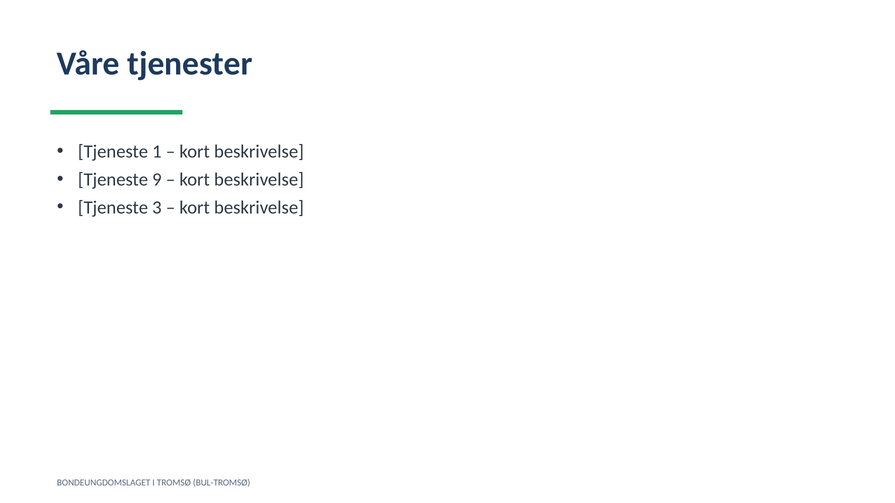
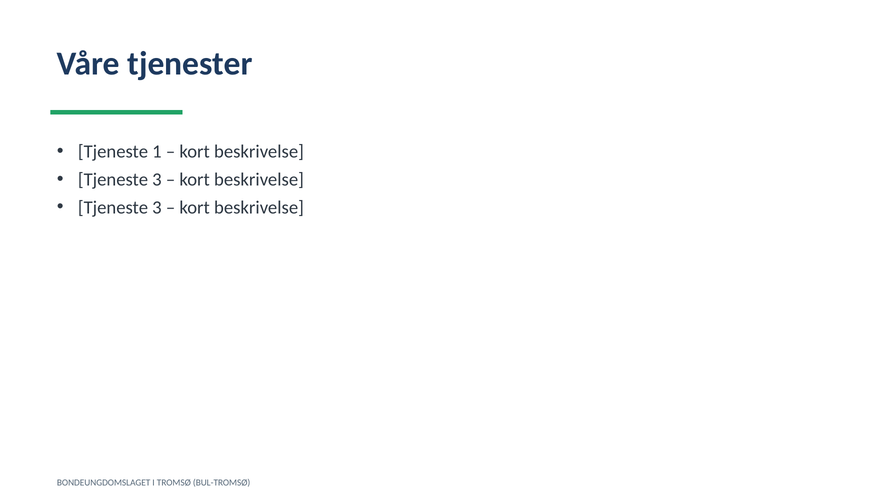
9: 9 -> 3 (157, 180)
